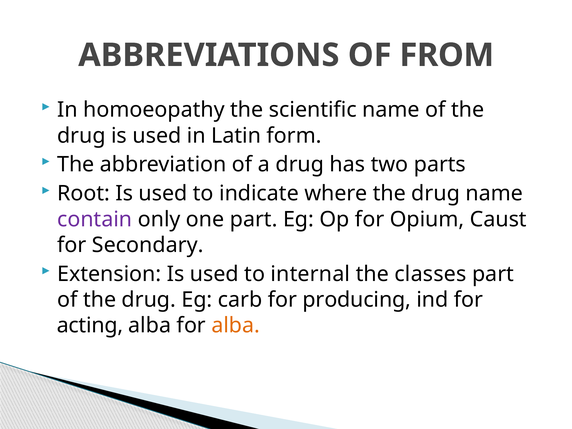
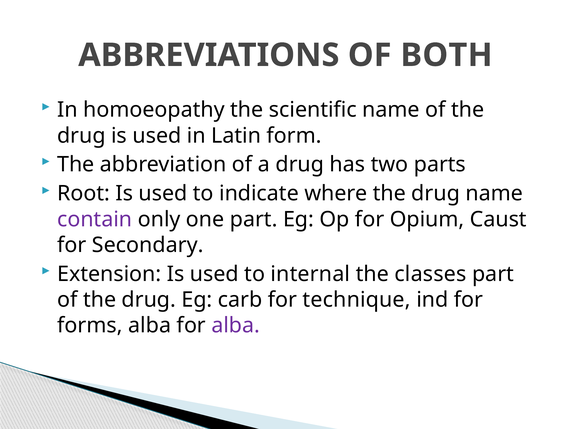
FROM: FROM -> BOTH (446, 55)
producing: producing -> technique (357, 300)
acting: acting -> forms (90, 325)
alba colour: orange -> purple (236, 325)
